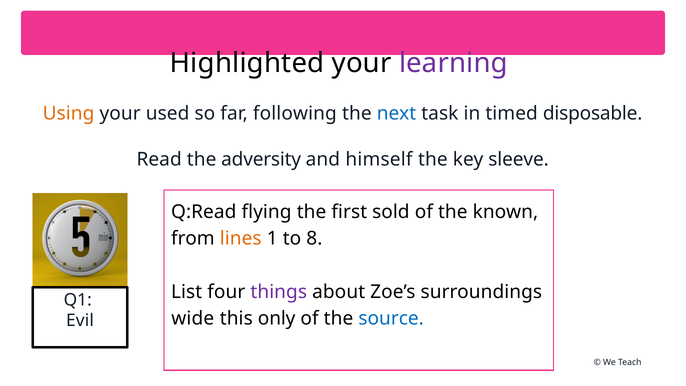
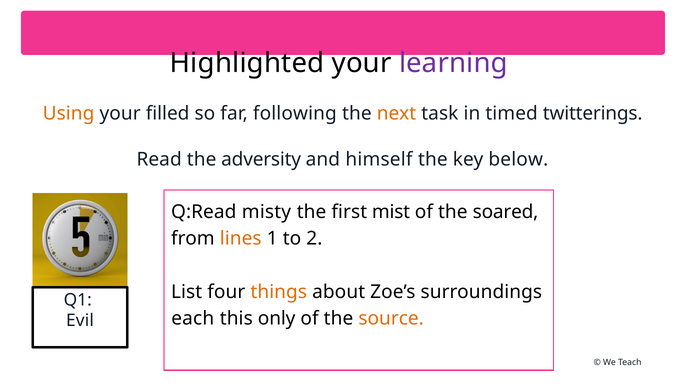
used: used -> filled (168, 113)
next colour: blue -> orange (396, 113)
disposable: disposable -> twitterings (593, 113)
sleeve: sleeve -> below (518, 159)
flying: flying -> misty (266, 212)
sold: sold -> mist (391, 212)
known: known -> soared (506, 212)
8: 8 -> 2 (314, 239)
things colour: purple -> orange (279, 292)
wide: wide -> each (193, 319)
source colour: blue -> orange (391, 319)
